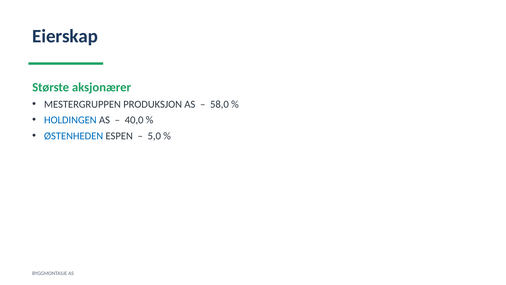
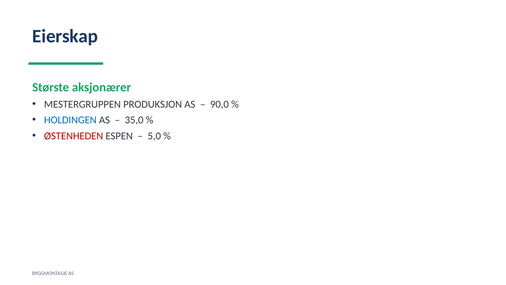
58,0: 58,0 -> 90,0 (219, 104)
40,0: 40,0 -> 35,0 (134, 120)
ØSTENHEDEN colour: blue -> red (74, 136)
